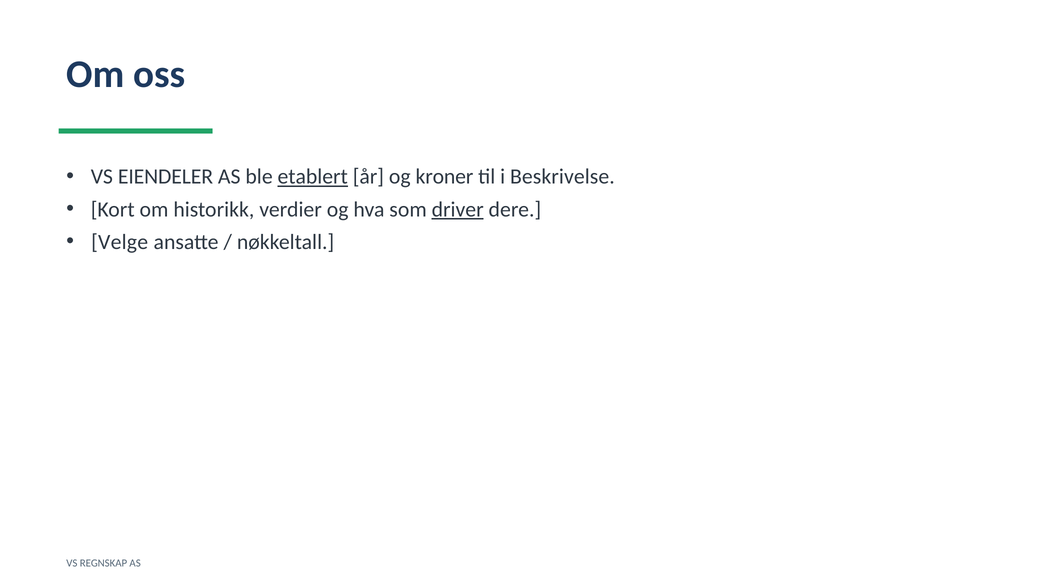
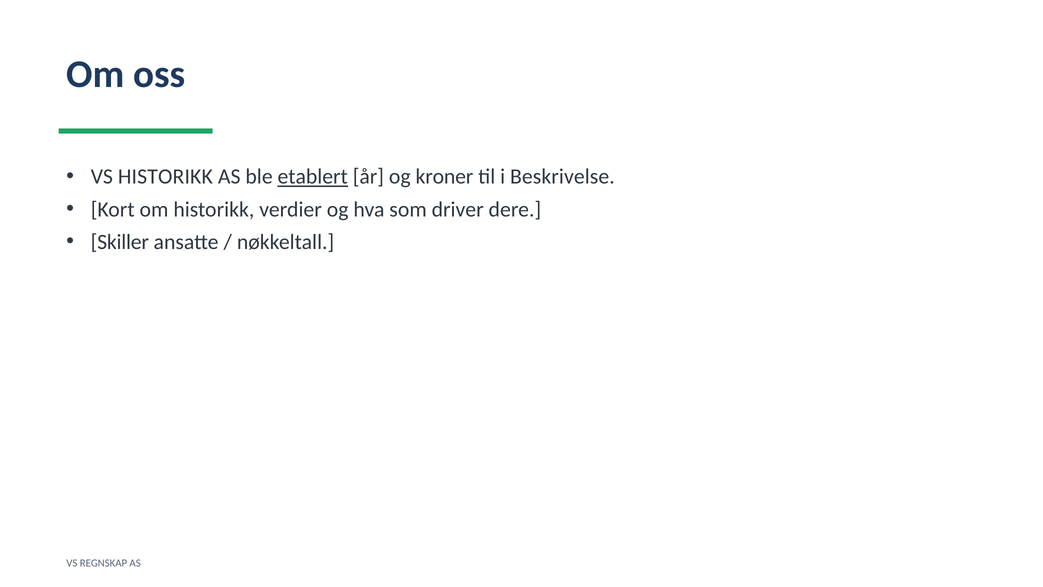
VS EIENDELER: EIENDELER -> HISTORIKK (165, 177)
driver underline: present -> none (458, 209)
Velge: Velge -> Skiller (120, 242)
